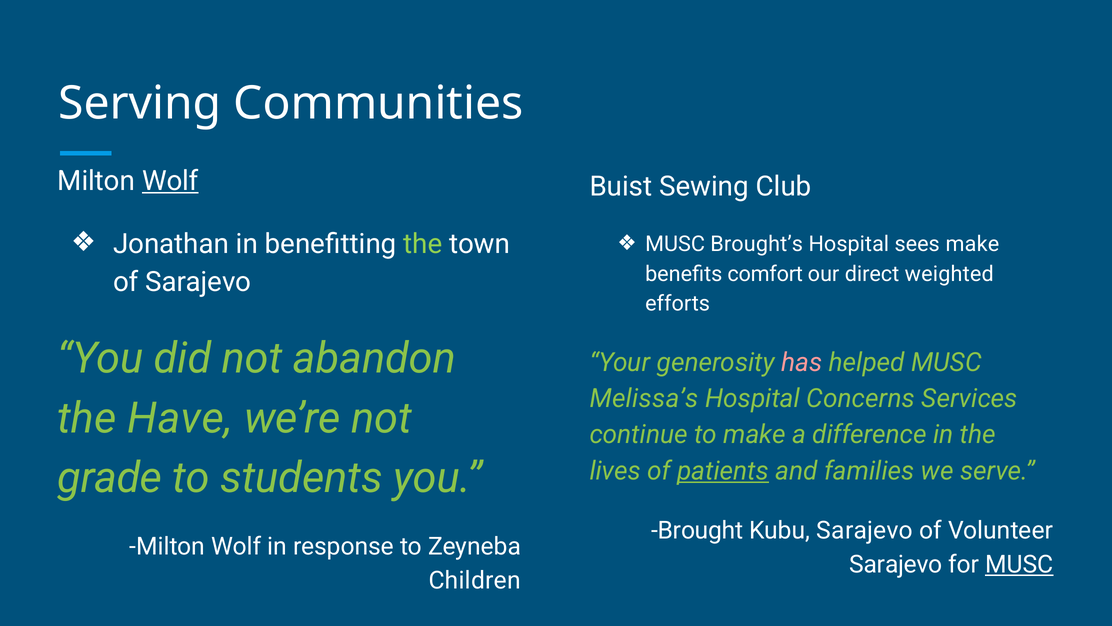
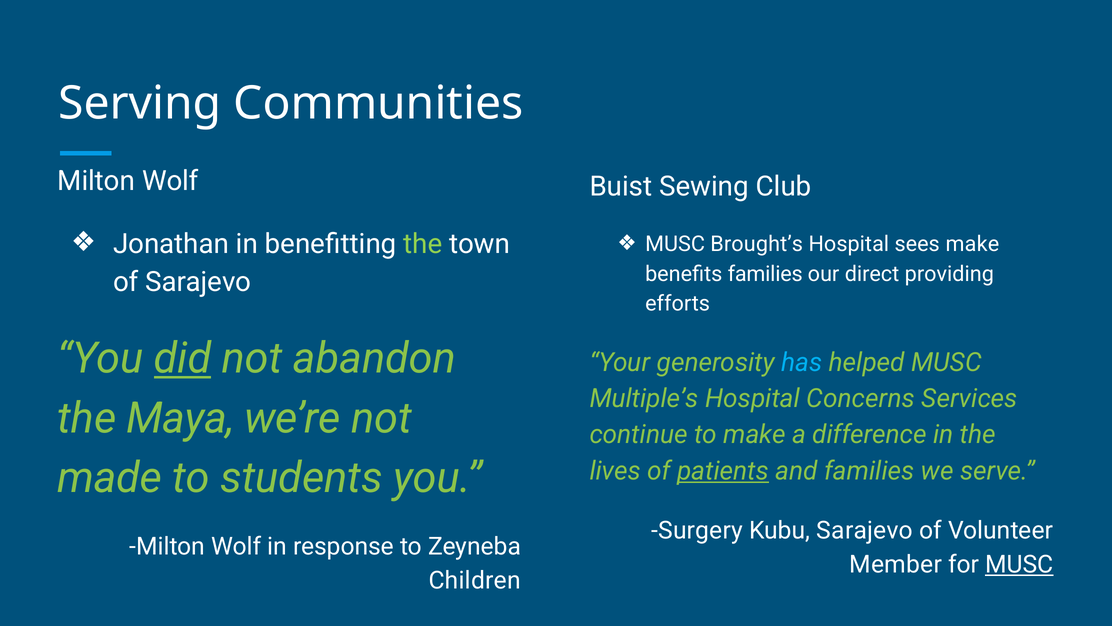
Wolf underline: present -> none (170, 181)
benefits comfort: comfort -> families (765, 274)
weighted: weighted -> providing (949, 274)
did underline: none -> present (182, 358)
has colour: pink -> light blue (802, 362)
Melissa’s: Melissa’s -> Multiple’s (644, 398)
Have: Have -> Maya (180, 418)
grade: grade -> made (110, 478)
Brought: Brought -> Surgery (697, 530)
Sarajevo: Sarajevo -> Member (896, 564)
